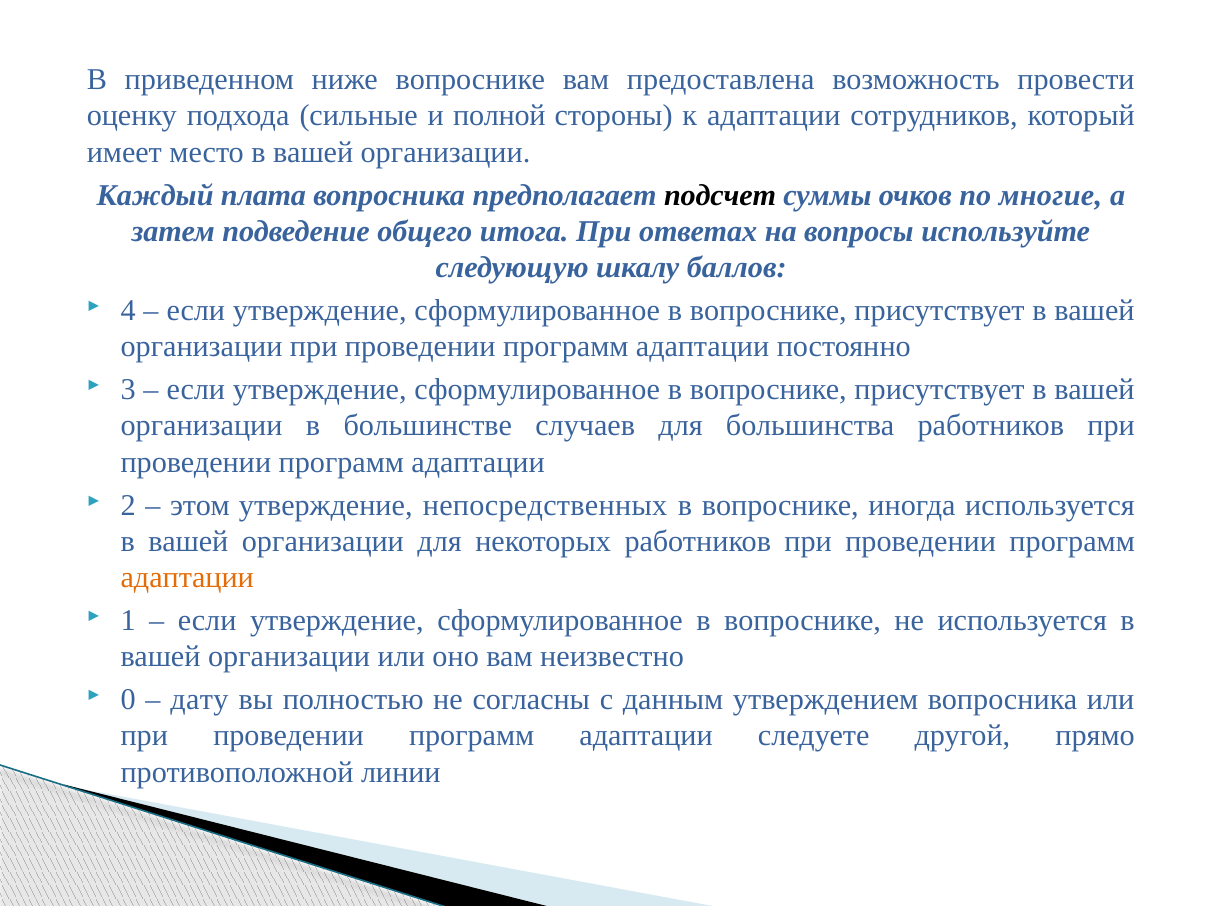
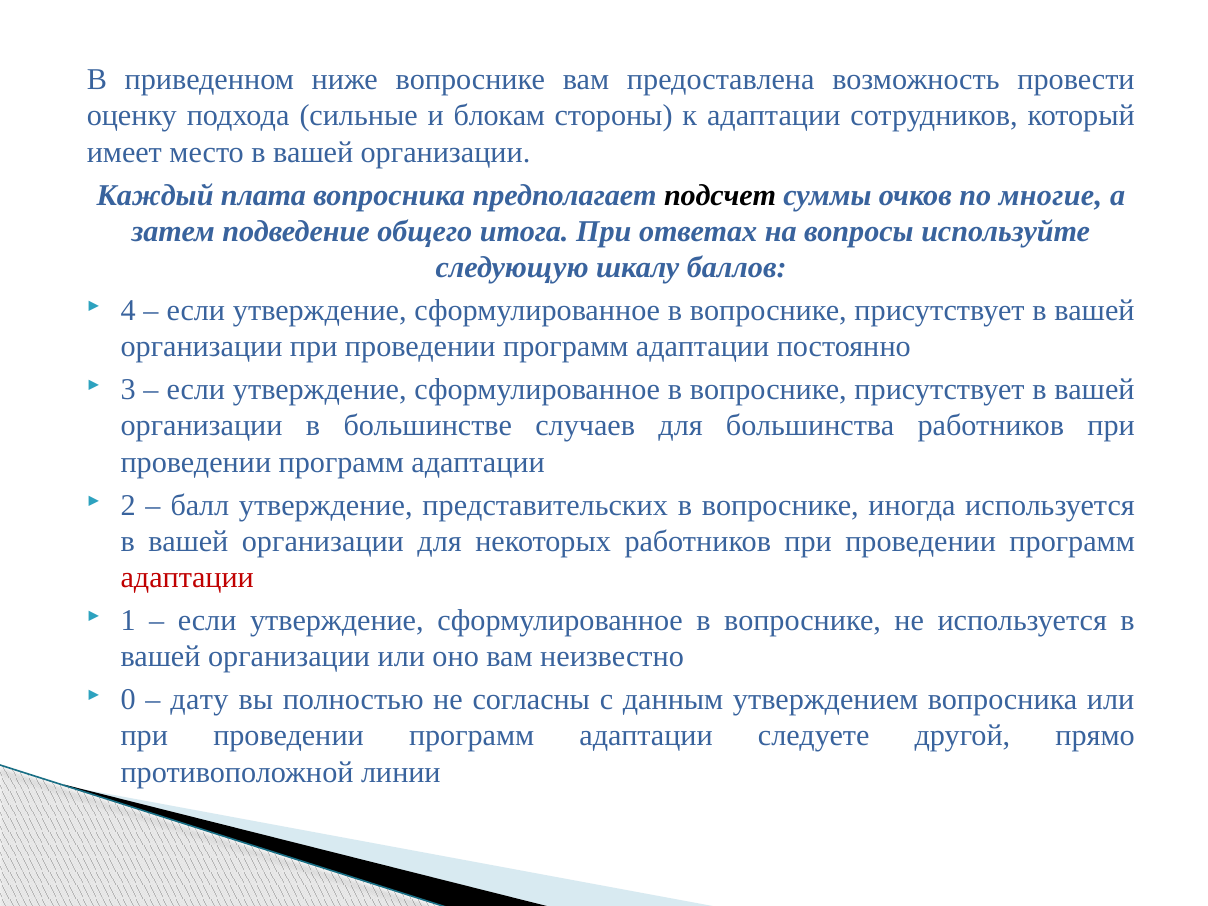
полной: полной -> блокам (499, 116)
этом: этом -> балл (200, 505)
непосредственных: непосредственных -> представительских (545, 505)
адаптации colour: orange -> red (187, 578)
